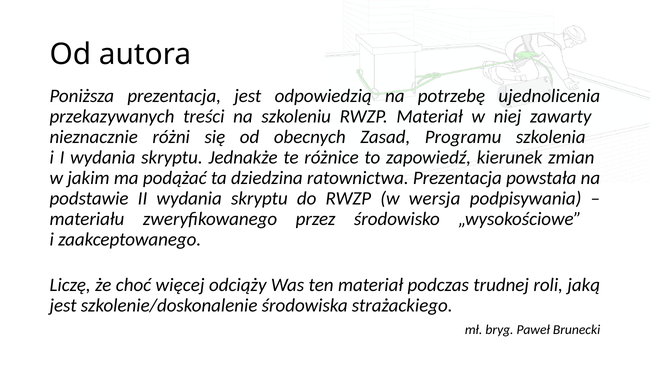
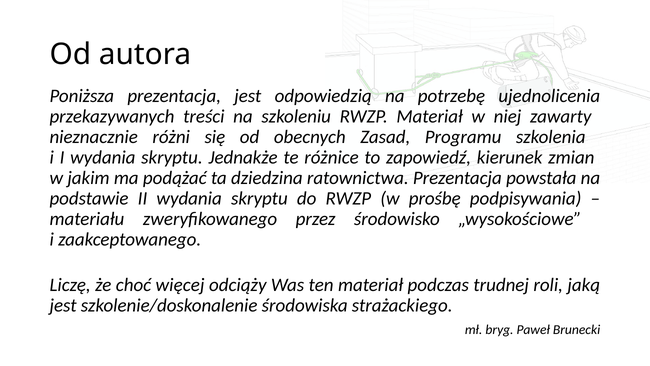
wersja: wersja -> prośbę (435, 198)
